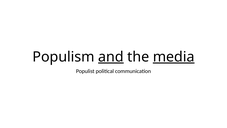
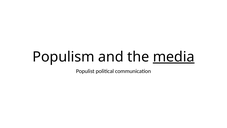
and underline: present -> none (111, 57)
